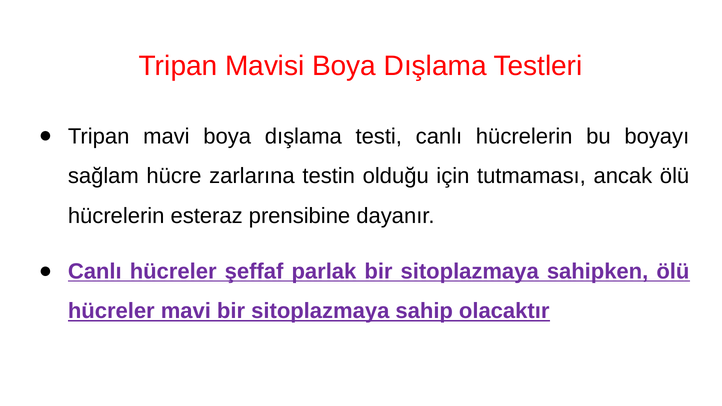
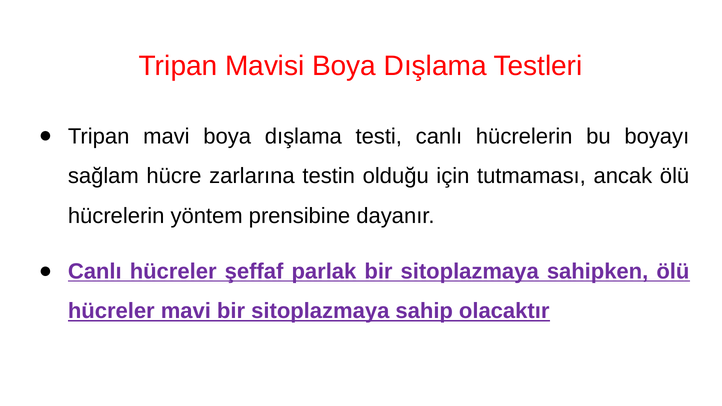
esteraz: esteraz -> yöntem (207, 216)
